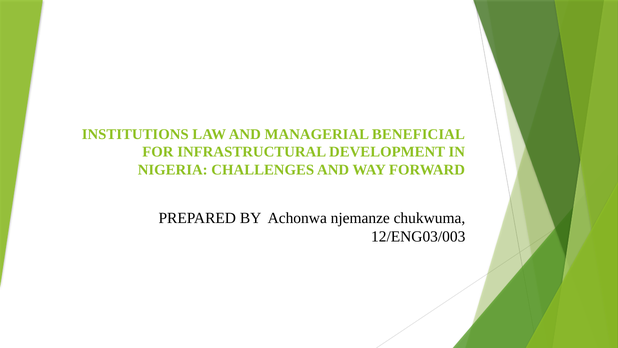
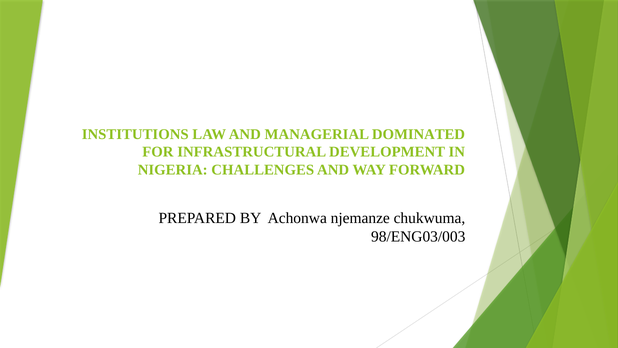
BENEFICIAL: BENEFICIAL -> DOMINATED (419, 134)
12/ENG03/003: 12/ENG03/003 -> 98/ENG03/003 (418, 237)
